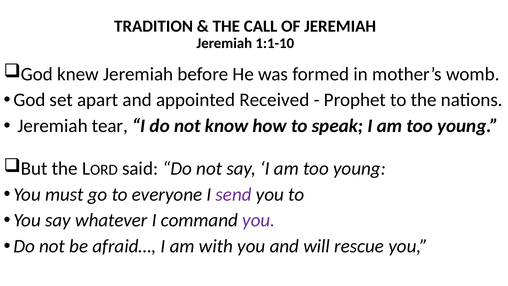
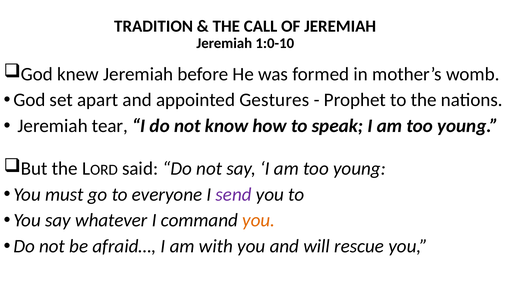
1:1-10: 1:1-10 -> 1:0-10 (275, 43)
Received: Received -> Gestures (274, 100)
you colour: purple -> orange (259, 220)
